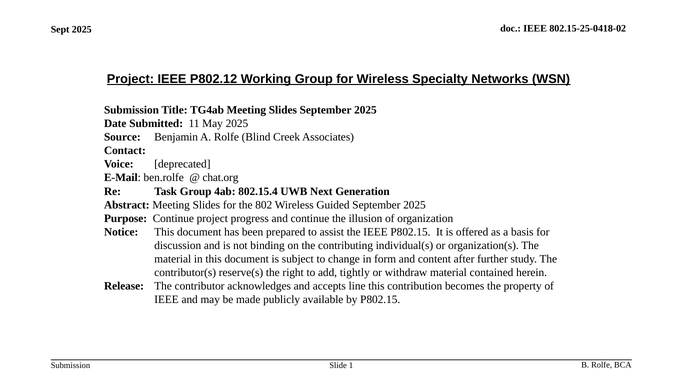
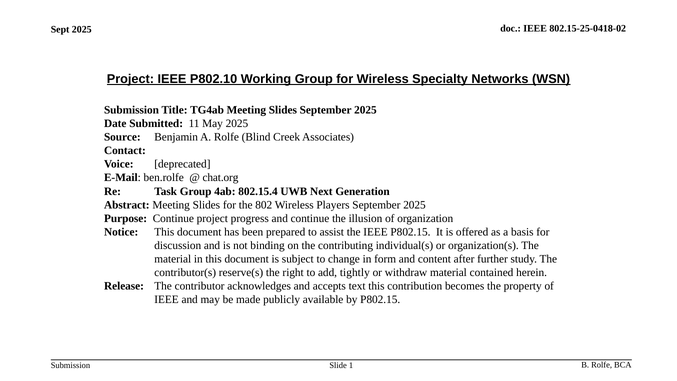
P802.12: P802.12 -> P802.10 (214, 79)
Guided: Guided -> Players (333, 205)
line: line -> text (357, 286)
